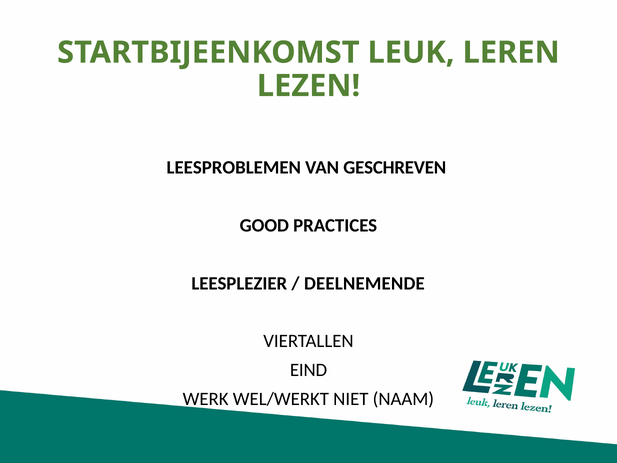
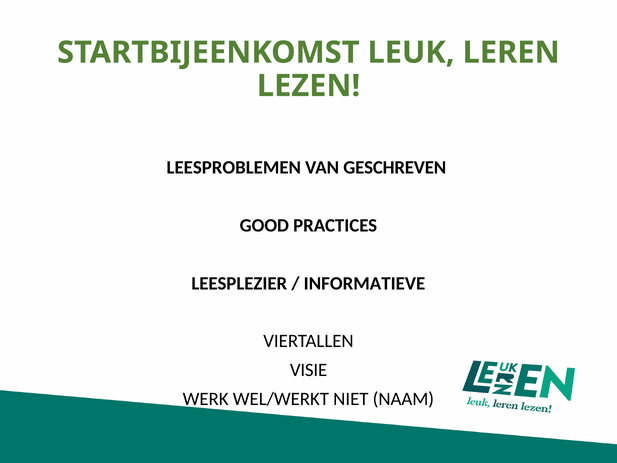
DEELNEMENDE: DEELNEMENDE -> INFORMATIEVE (364, 283)
EIND: EIND -> VISIE (309, 370)
